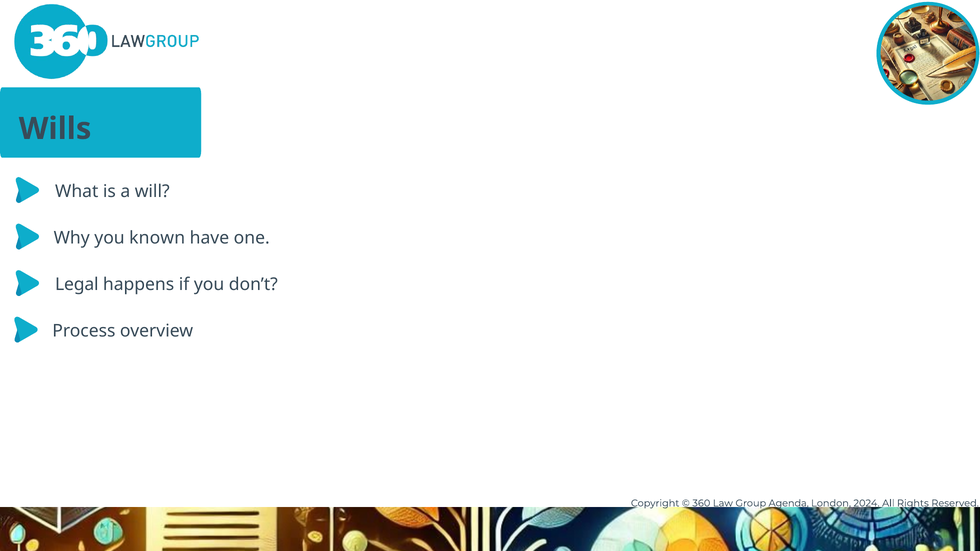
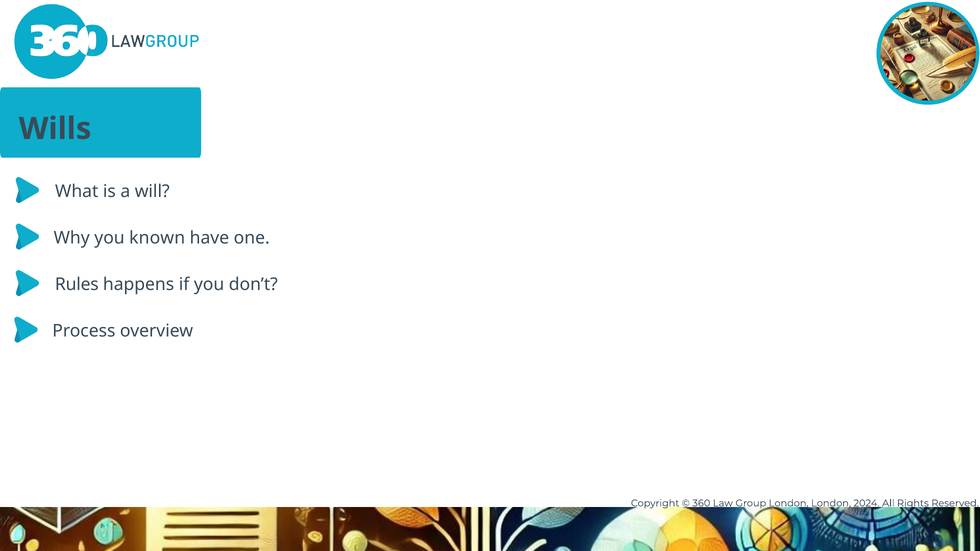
Legal: Legal -> Rules (77, 285)
Group Agenda: Agenda -> London (789, 503)
